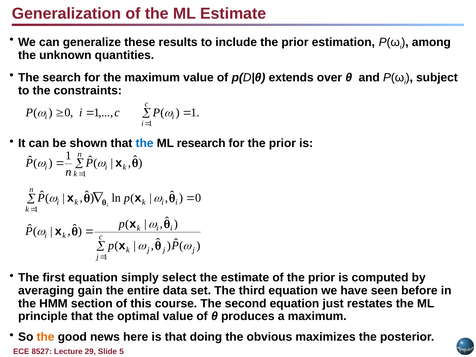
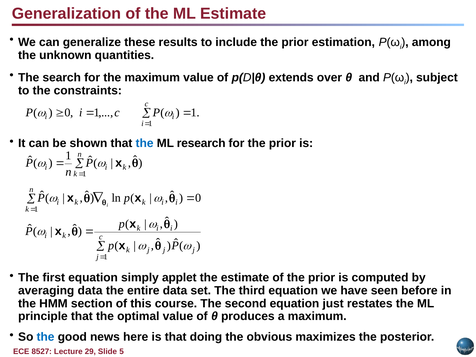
select: select -> applet (179, 278)
averaging gain: gain -> data (90, 291)
the colour: orange -> blue (46, 337)
